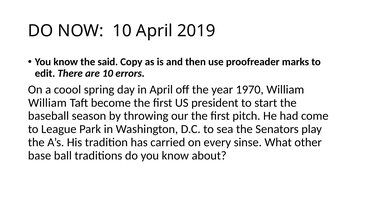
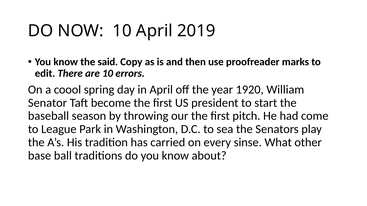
1970: 1970 -> 1920 (250, 90)
William: William -> Senator (47, 103)
